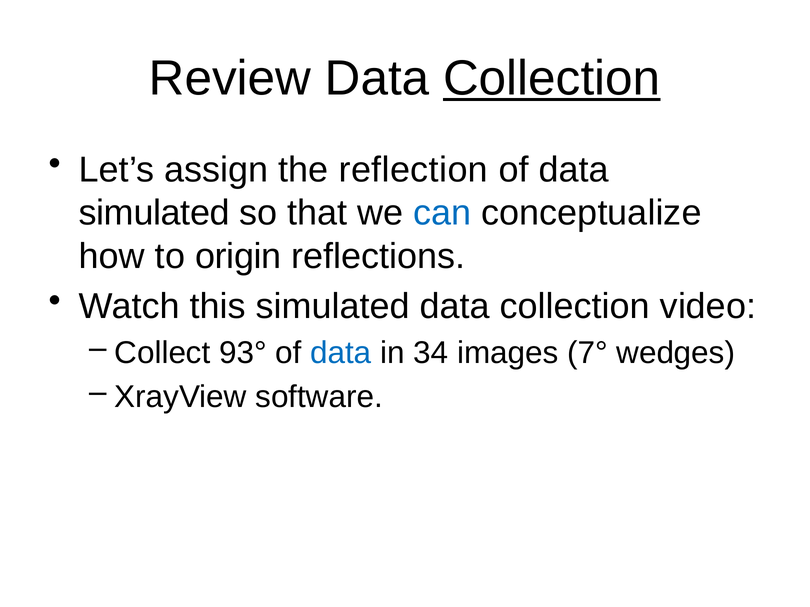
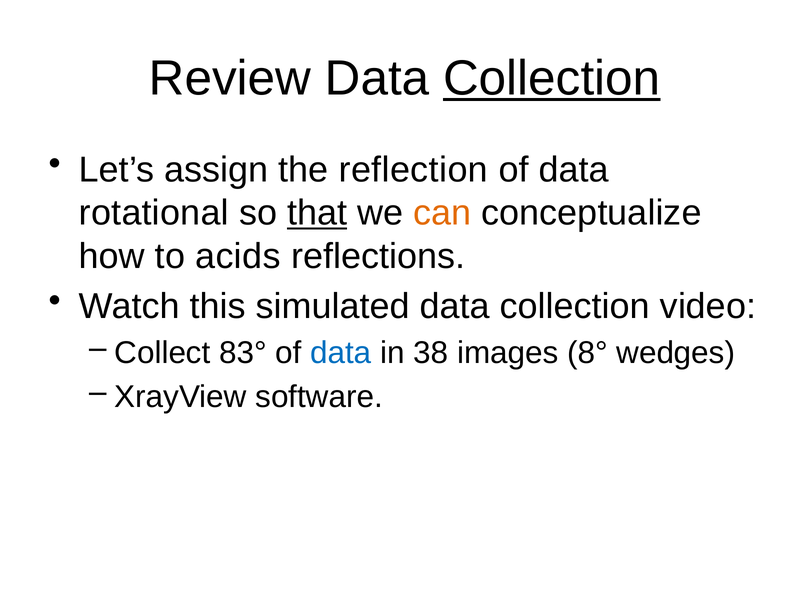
simulated: simulated -> rotational (154, 213)
that underline: none -> present (317, 213)
can colour: blue -> orange (442, 213)
origin: origin -> acids (238, 256)
93°: 93° -> 83° (243, 353)
34: 34 -> 38 (431, 353)
7°: 7° -> 8° (587, 353)
